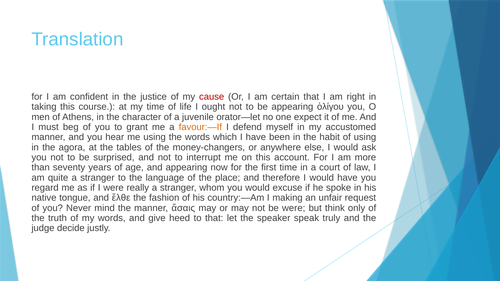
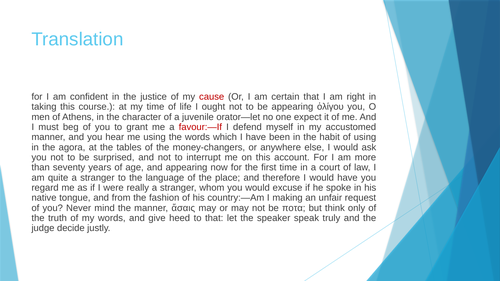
favour:—If colour: orange -> red (200, 127)
ἔλθε: ἔλθε -> from (121, 198)
be were: were -> ποτα (294, 208)
